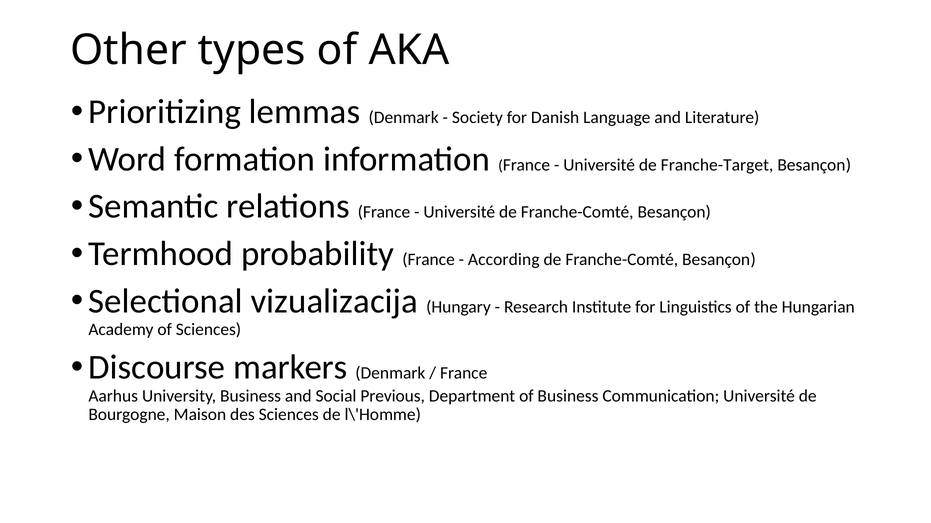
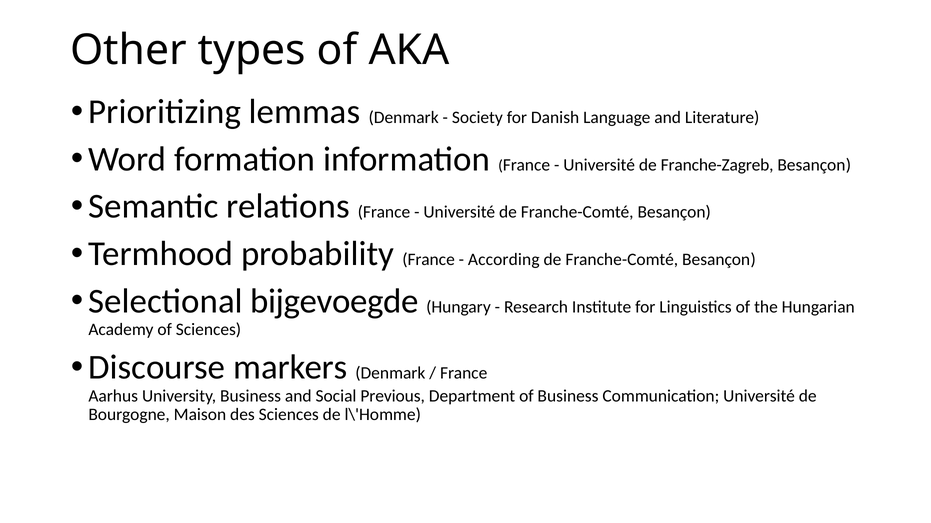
Franche-Target: Franche-Target -> Franche-Zagreb (717, 165)
vizualizacija: vizualizacija -> bijgevoegde (335, 302)
